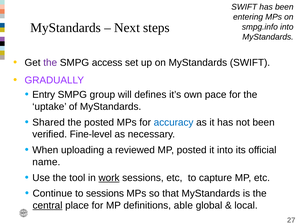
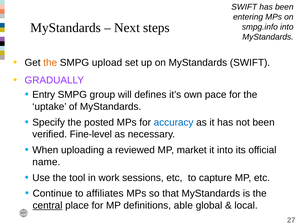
the colour: purple -> orange (50, 62)
access: access -> upload (107, 62)
Shared: Shared -> Specify (49, 122)
MP posted: posted -> market (192, 150)
work underline: present -> none (109, 177)
to sessions: sessions -> affiliates (105, 193)
